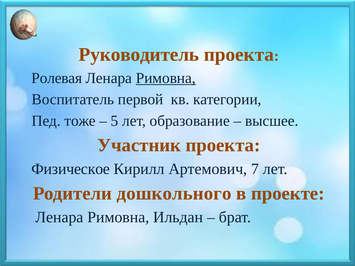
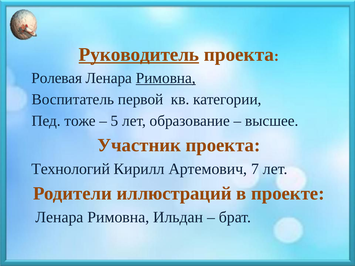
Руководитель underline: none -> present (139, 55)
Физическое: Физическое -> Технологий (71, 169)
дошкольного: дошкольного -> иллюстраций (174, 194)
